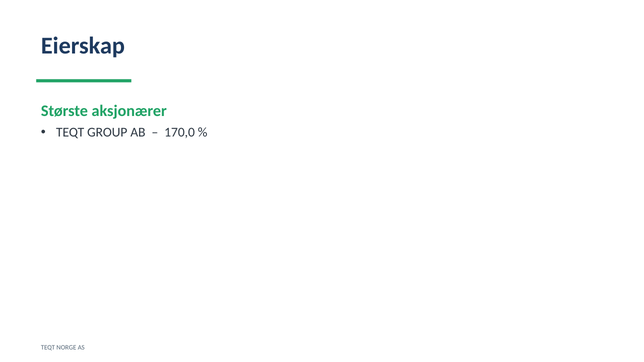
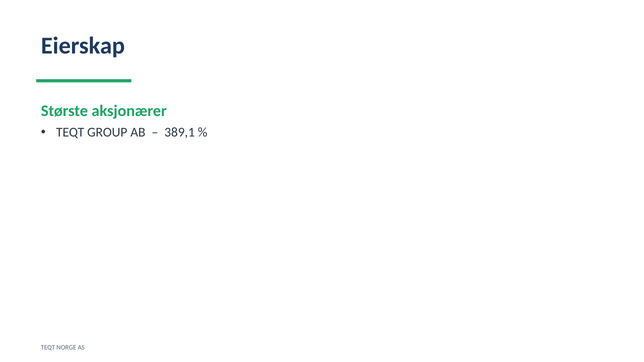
170,0: 170,0 -> 389,1 (180, 132)
